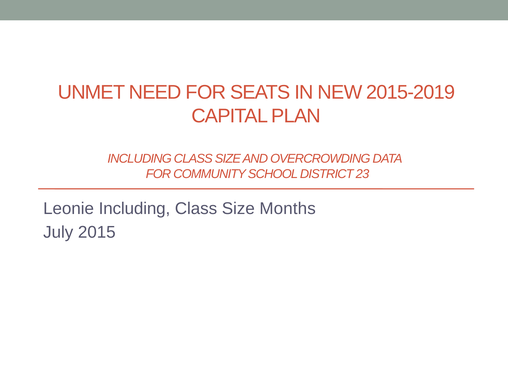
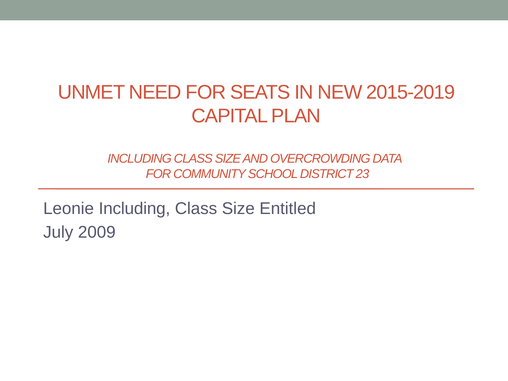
Months: Months -> Entitled (288, 209)
2015: 2015 -> 2009 (97, 232)
